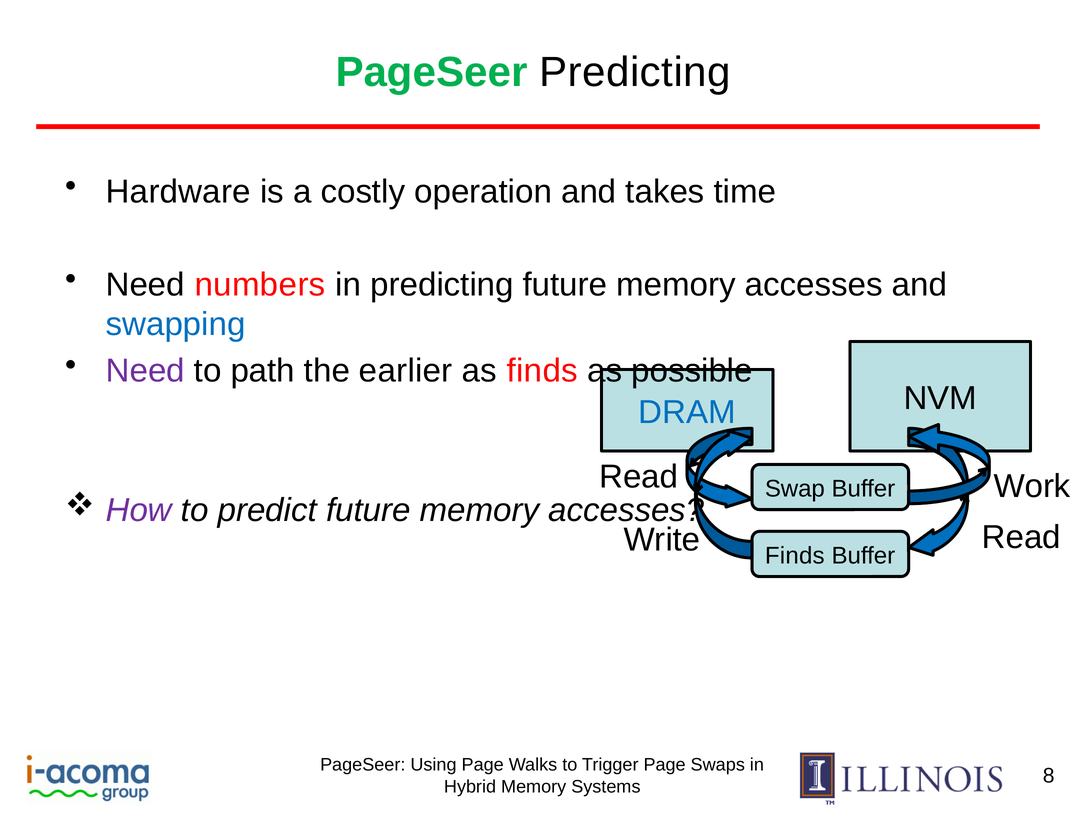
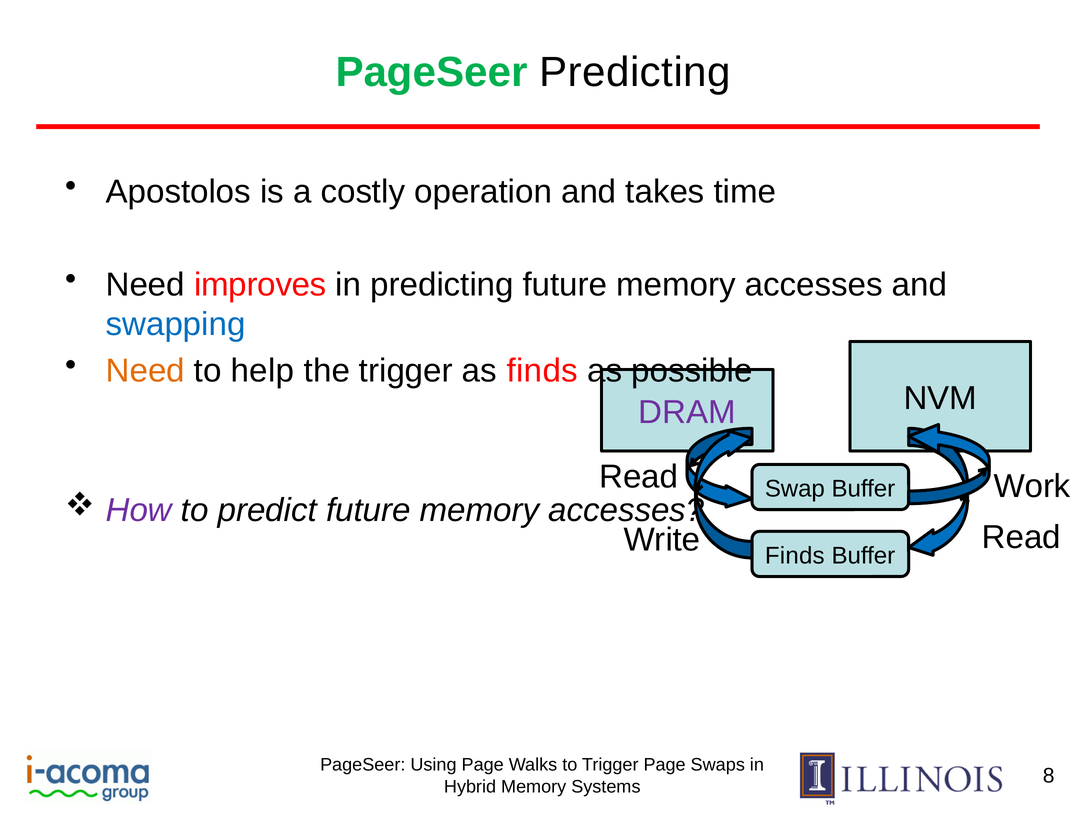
Hardware: Hardware -> Apostolos (178, 192)
numbers: numbers -> improves (260, 285)
Need colour: purple -> orange (145, 371)
path: path -> help (263, 371)
the earlier: earlier -> trigger (406, 371)
DRAM colour: blue -> purple (687, 412)
